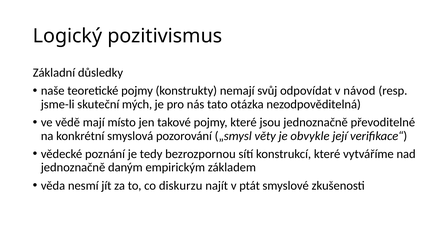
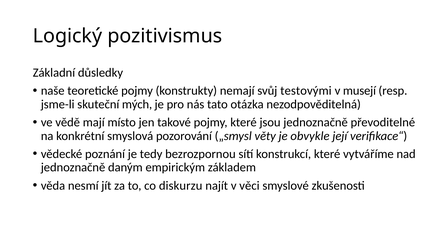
odpovídat: odpovídat -> testovými (306, 91)
návod: návod -> musejí (359, 91)
ptát: ptát -> věci (249, 185)
